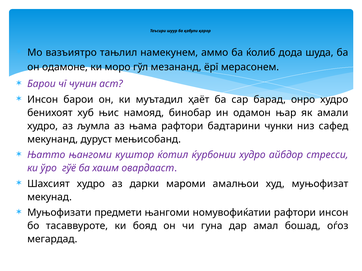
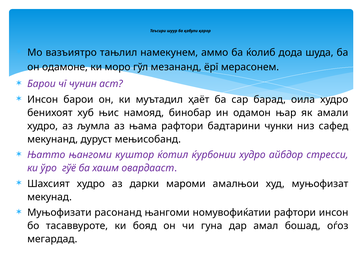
онро: онро -> оила (303, 100)
предмети: предмети -> расонанд (118, 213)
